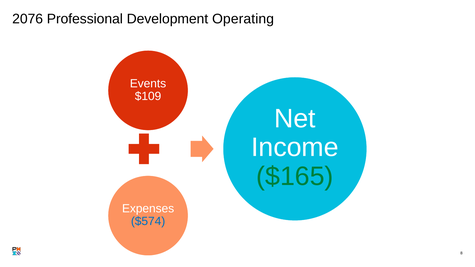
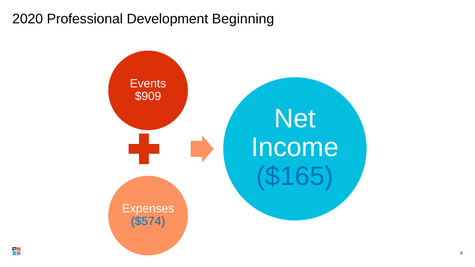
2076: 2076 -> 2020 (28, 19)
Operating: Operating -> Beginning (243, 19)
$109: $109 -> $909 (148, 96)
$165 colour: green -> blue (295, 176)
